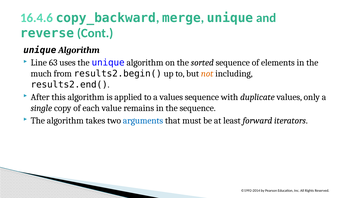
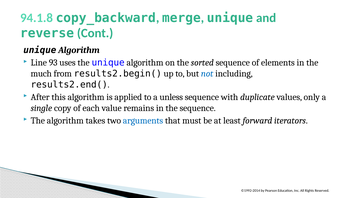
16.4.6: 16.4.6 -> 94.1.8 (37, 18)
63: 63 -> 93 (53, 62)
not colour: orange -> blue (207, 73)
a values: values -> unless (171, 97)
